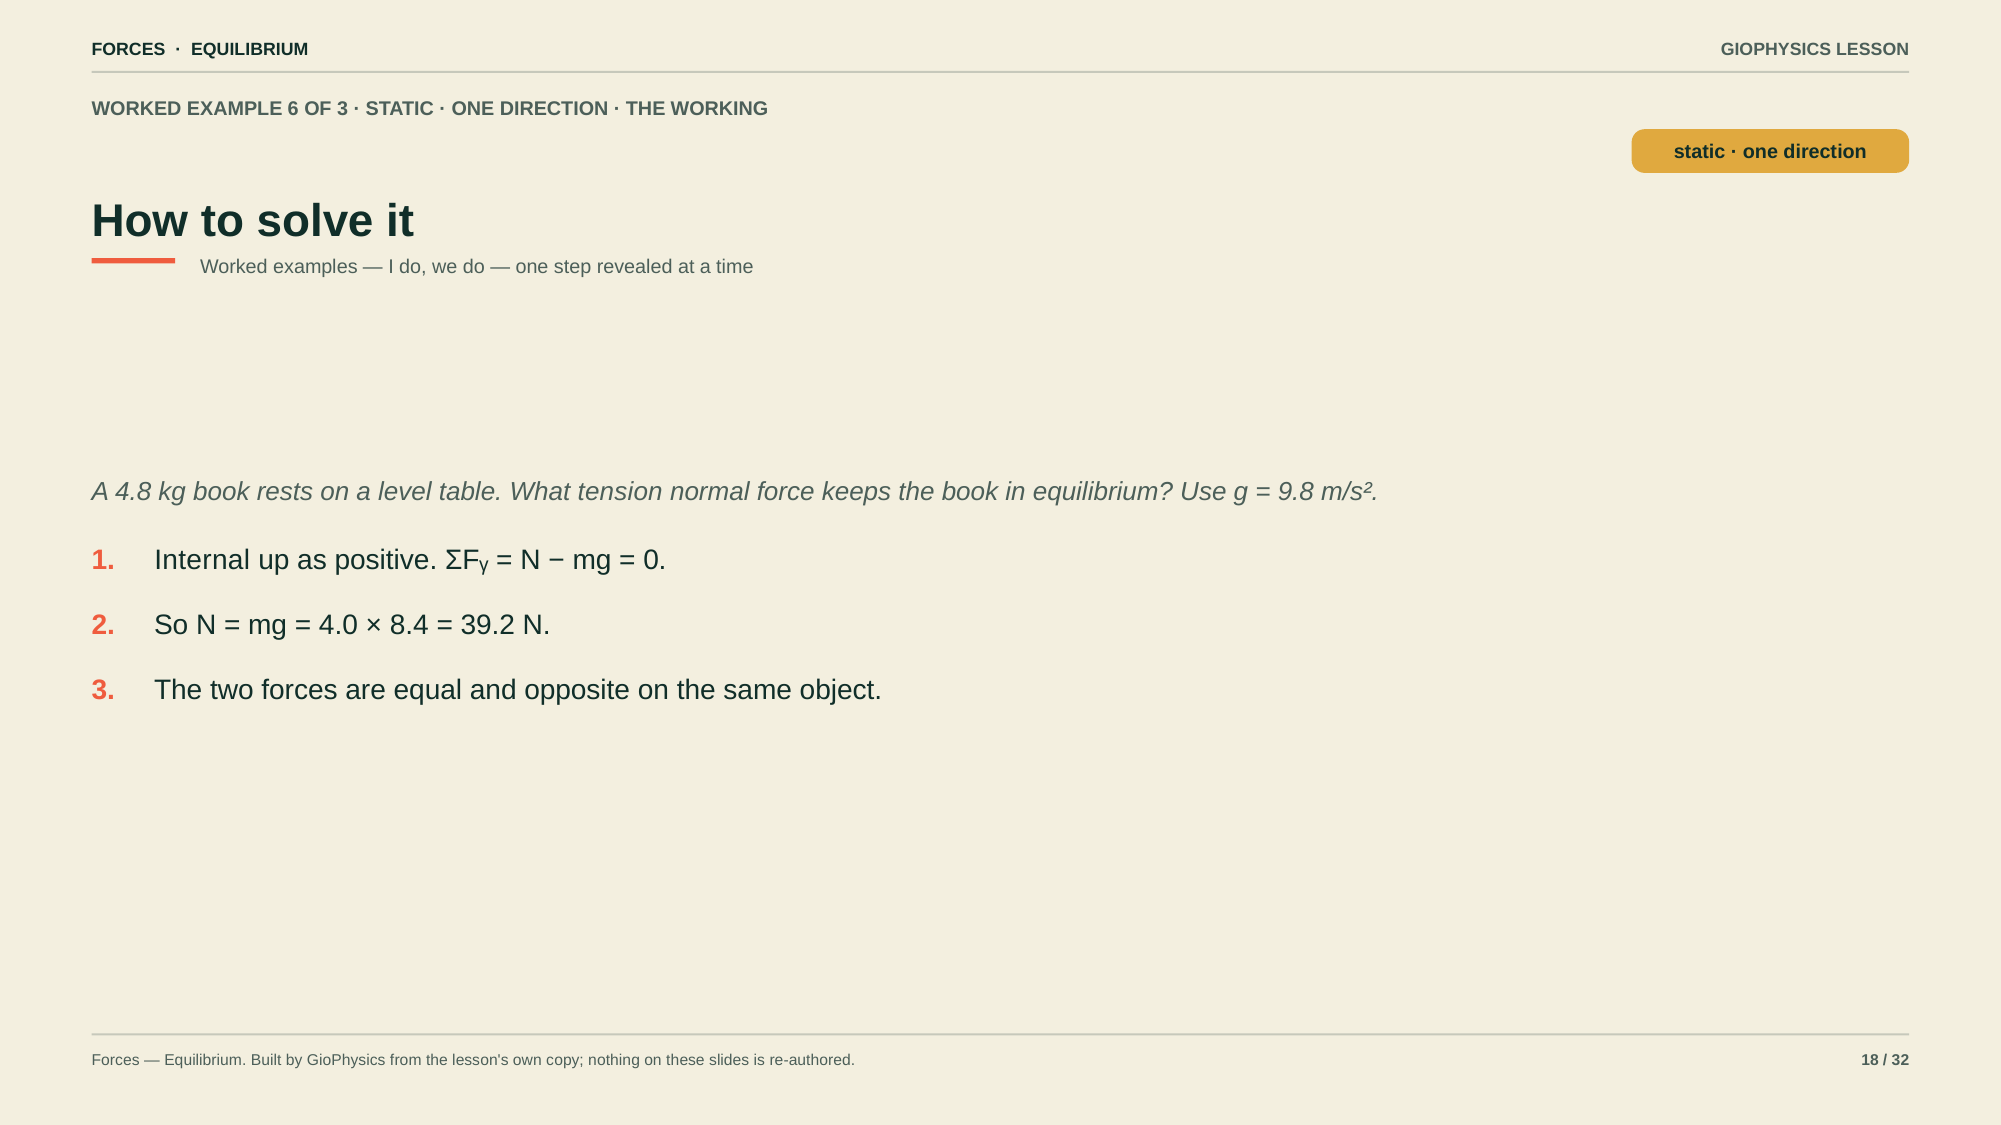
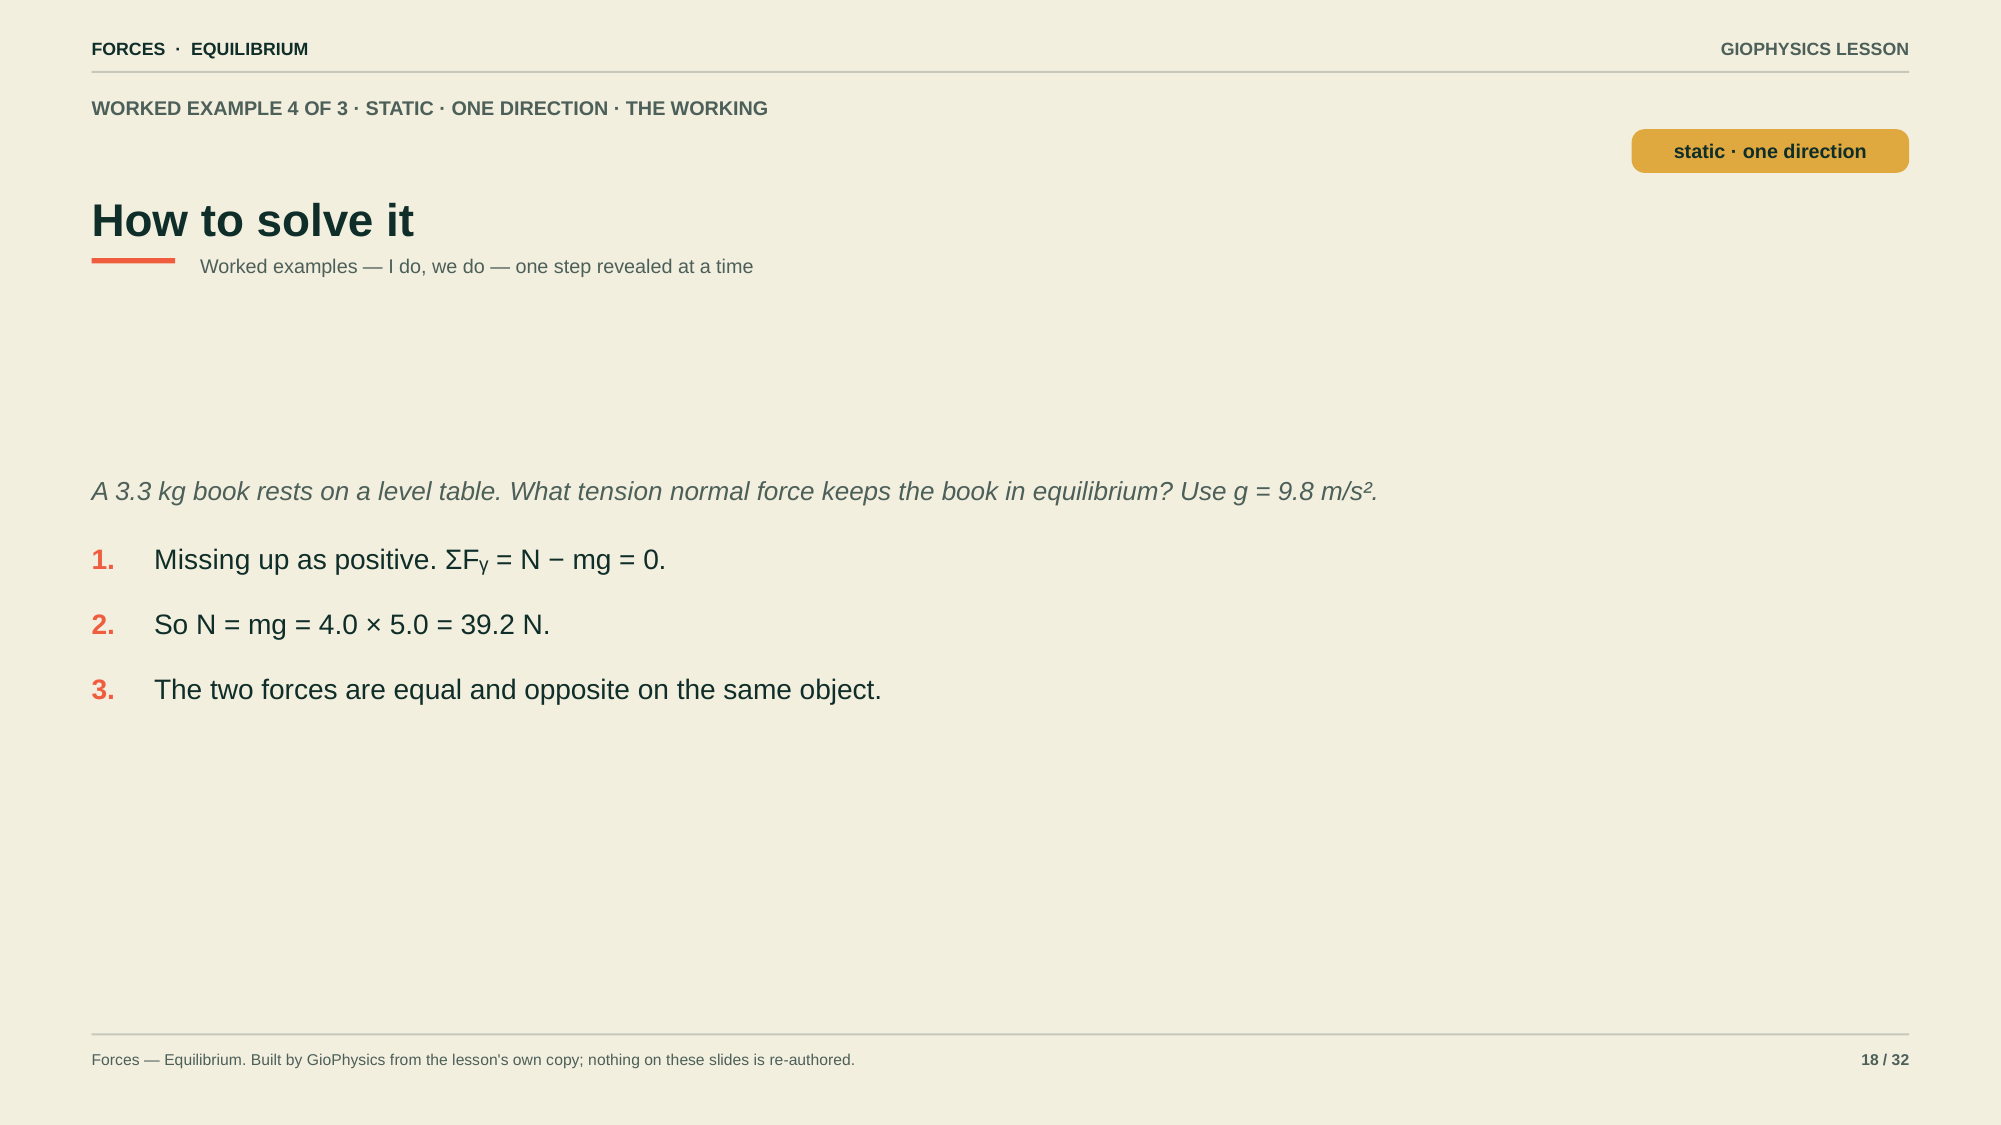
6: 6 -> 4 (293, 109)
4.8: 4.8 -> 3.3 (133, 492)
Internal: Internal -> Missing (202, 561)
8.4: 8.4 -> 5.0 (409, 626)
